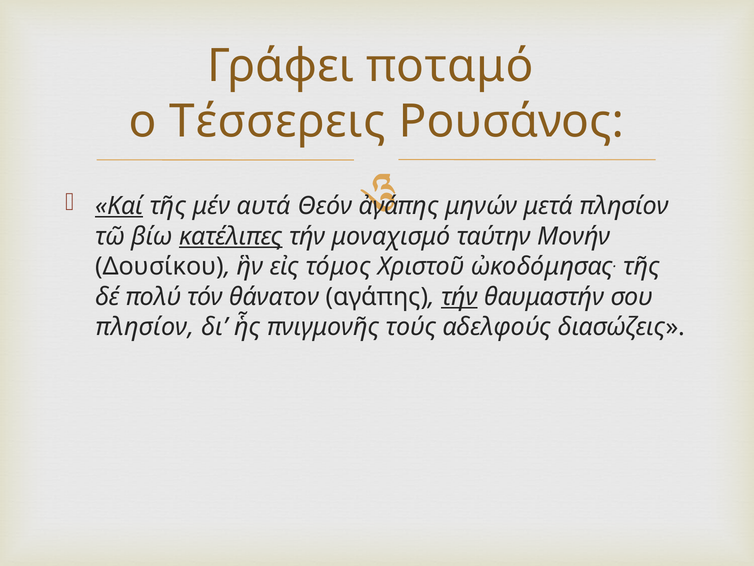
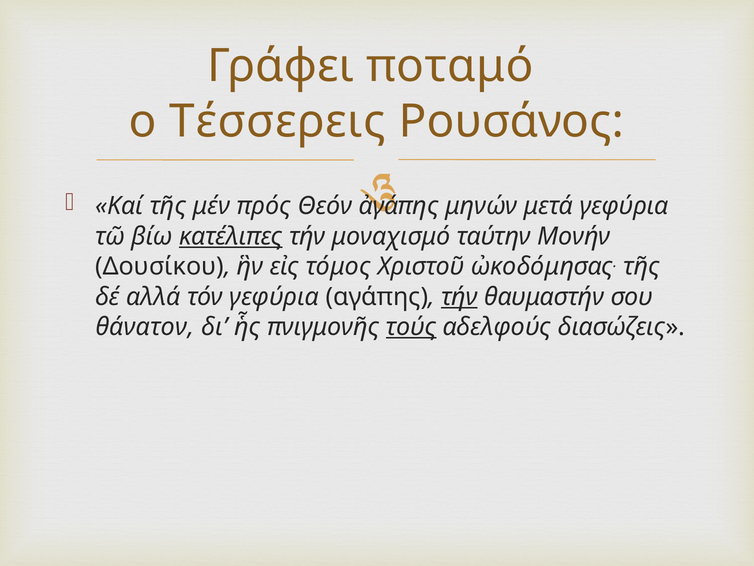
Καί underline: present -> none (119, 206)
αυτά: αυτά -> πρός (264, 206)
μετά πλησίον: πλησίον -> γεφύρια (624, 206)
πολύ: πολύ -> αλλά (153, 296)
τόν θάνατον: θάνατον -> γεφύρια (274, 296)
πλησίον: πλησίον -> θάνατον (145, 327)
τούς underline: none -> present (411, 327)
